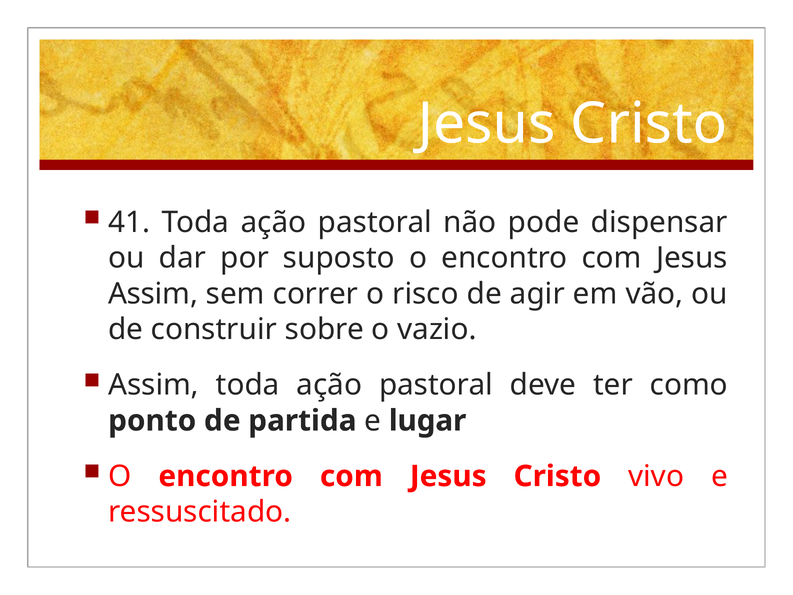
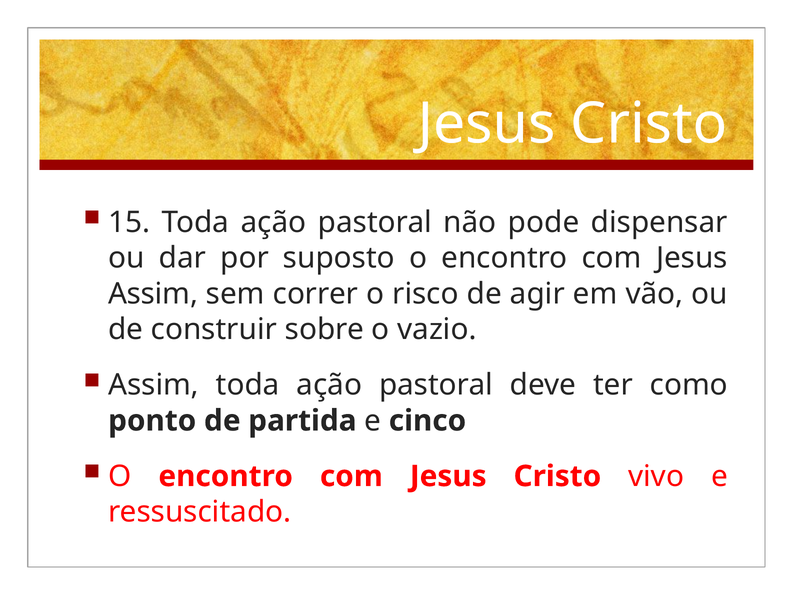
41: 41 -> 15 (129, 222)
lugar: lugar -> cinco (427, 421)
